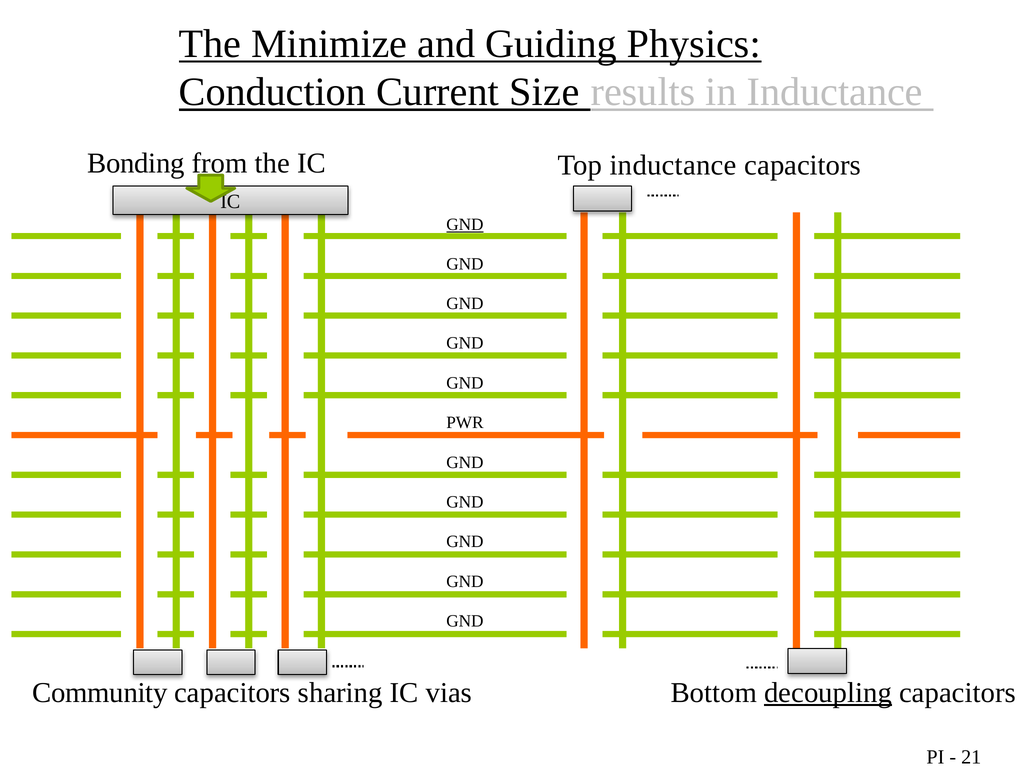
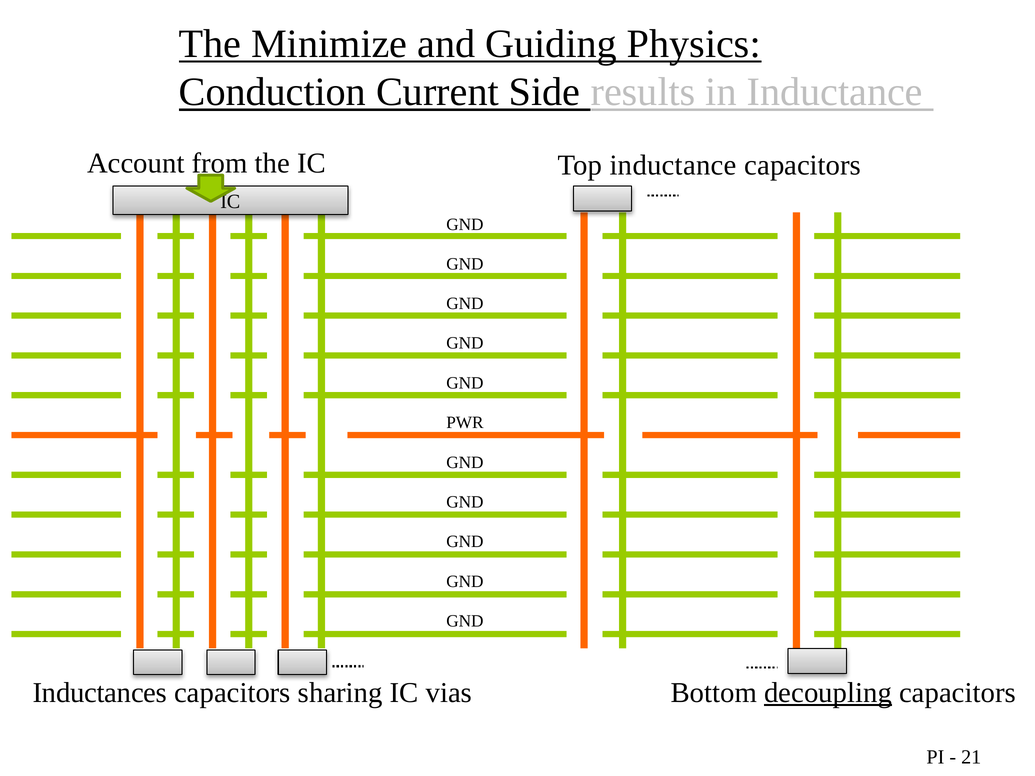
Size: Size -> Side (544, 92)
Bonding: Bonding -> Account (136, 163)
GND underline: present -> none (465, 225)
Community: Community -> Inductances (100, 693)
